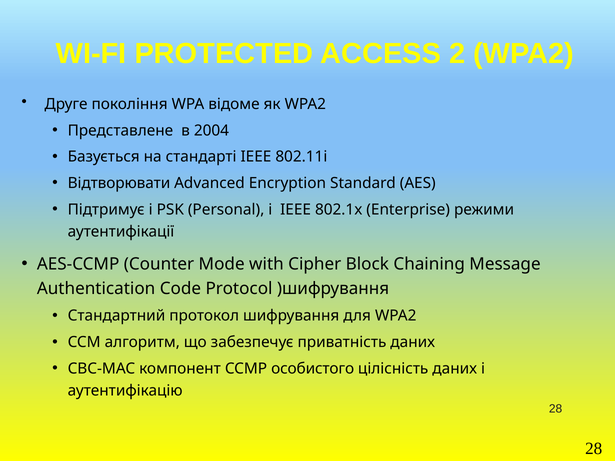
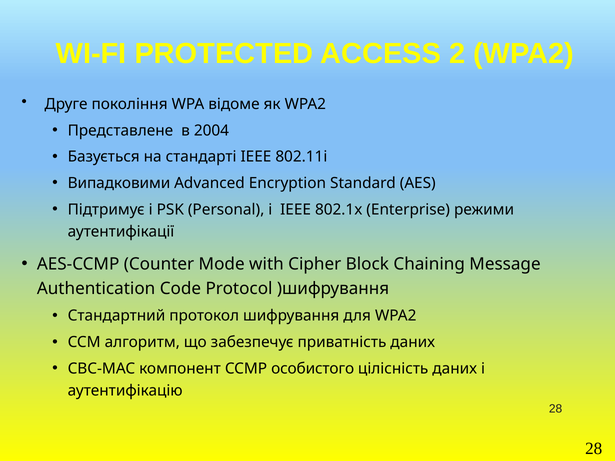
Відтворювати: Відтворювати -> Випадковими (119, 183)
